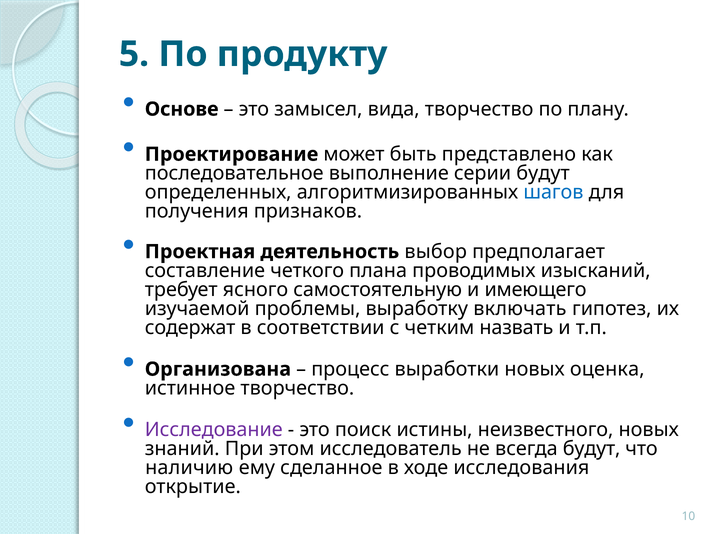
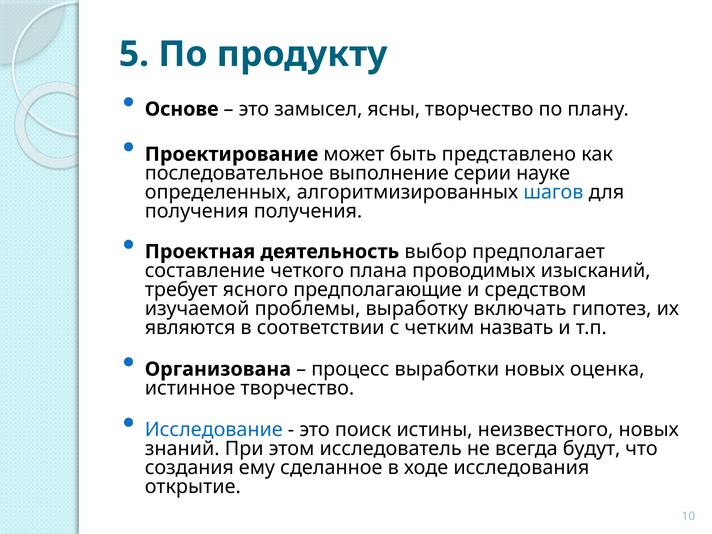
вида: вида -> ясны (394, 109)
серии будут: будут -> науке (543, 173)
получения признаков: признаков -> получения (308, 211)
самостоятельную: самостоятельную -> предполагающие (378, 290)
имеющего: имеющего -> средством (535, 290)
содержат: содержат -> являются (190, 328)
Исследование colour: purple -> blue (214, 430)
наличию: наличию -> создания (189, 468)
